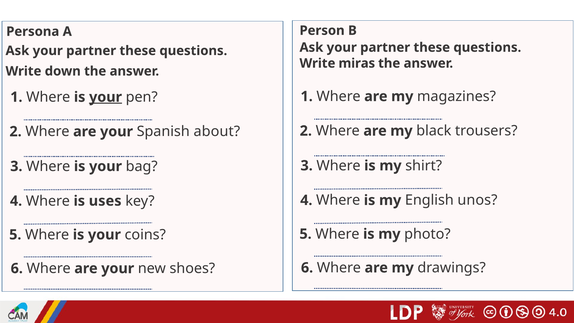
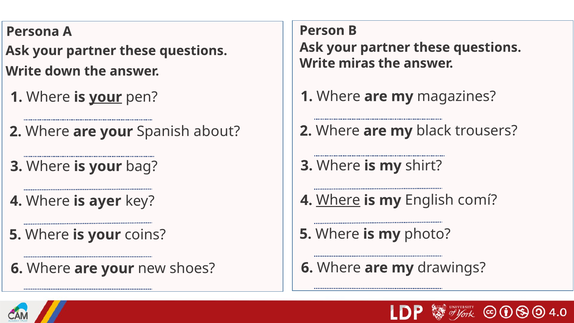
Where underline: none -> present (338, 200)
unos: unos -> comí (477, 200)
uses: uses -> ayer (105, 201)
